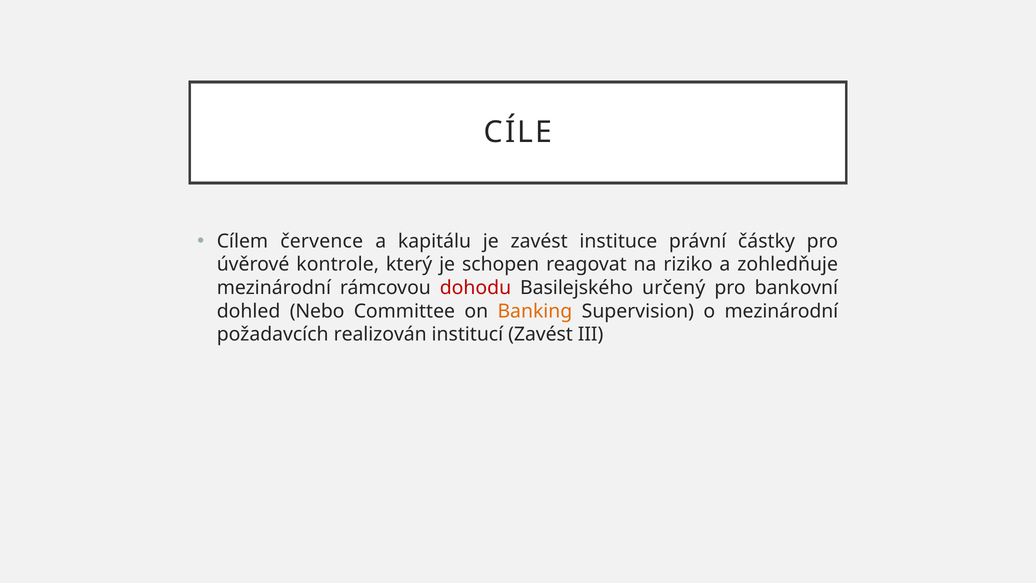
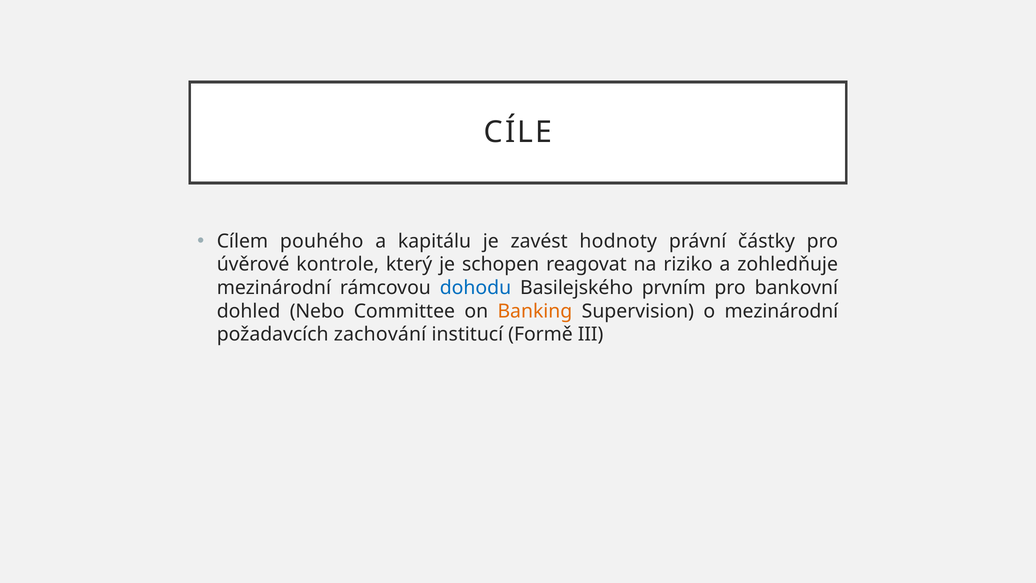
července: července -> pouhého (322, 241)
instituce: instituce -> hodnoty (618, 241)
dohodu colour: red -> blue (475, 288)
určený: určený -> prvním (674, 288)
realizován: realizován -> zachování (380, 334)
institucí Zavést: Zavést -> Formě (541, 334)
